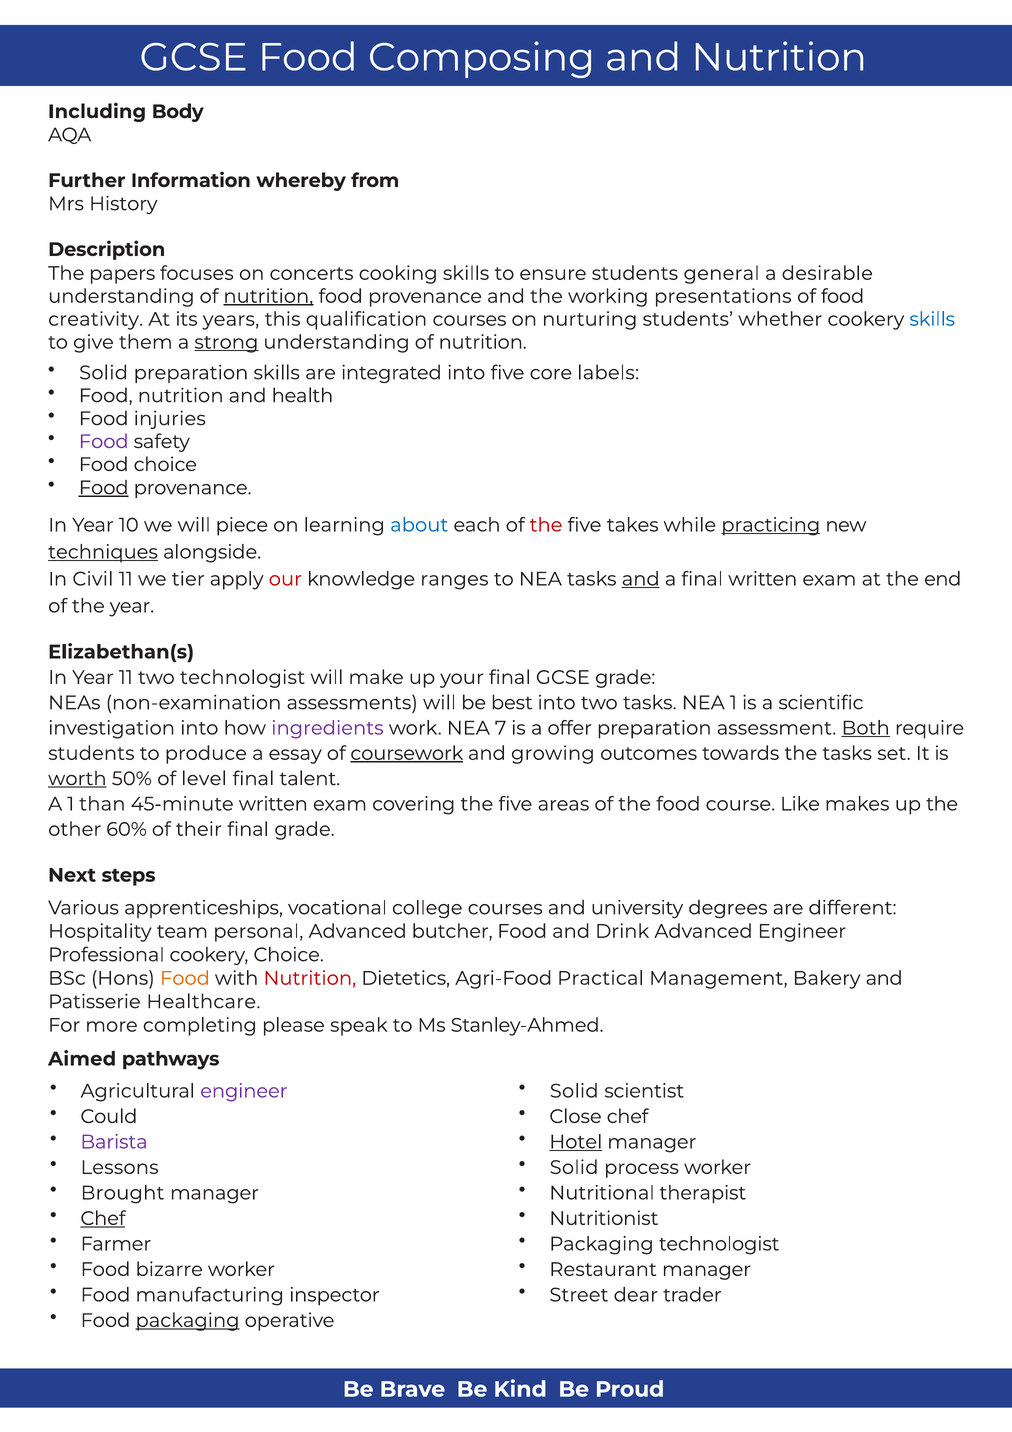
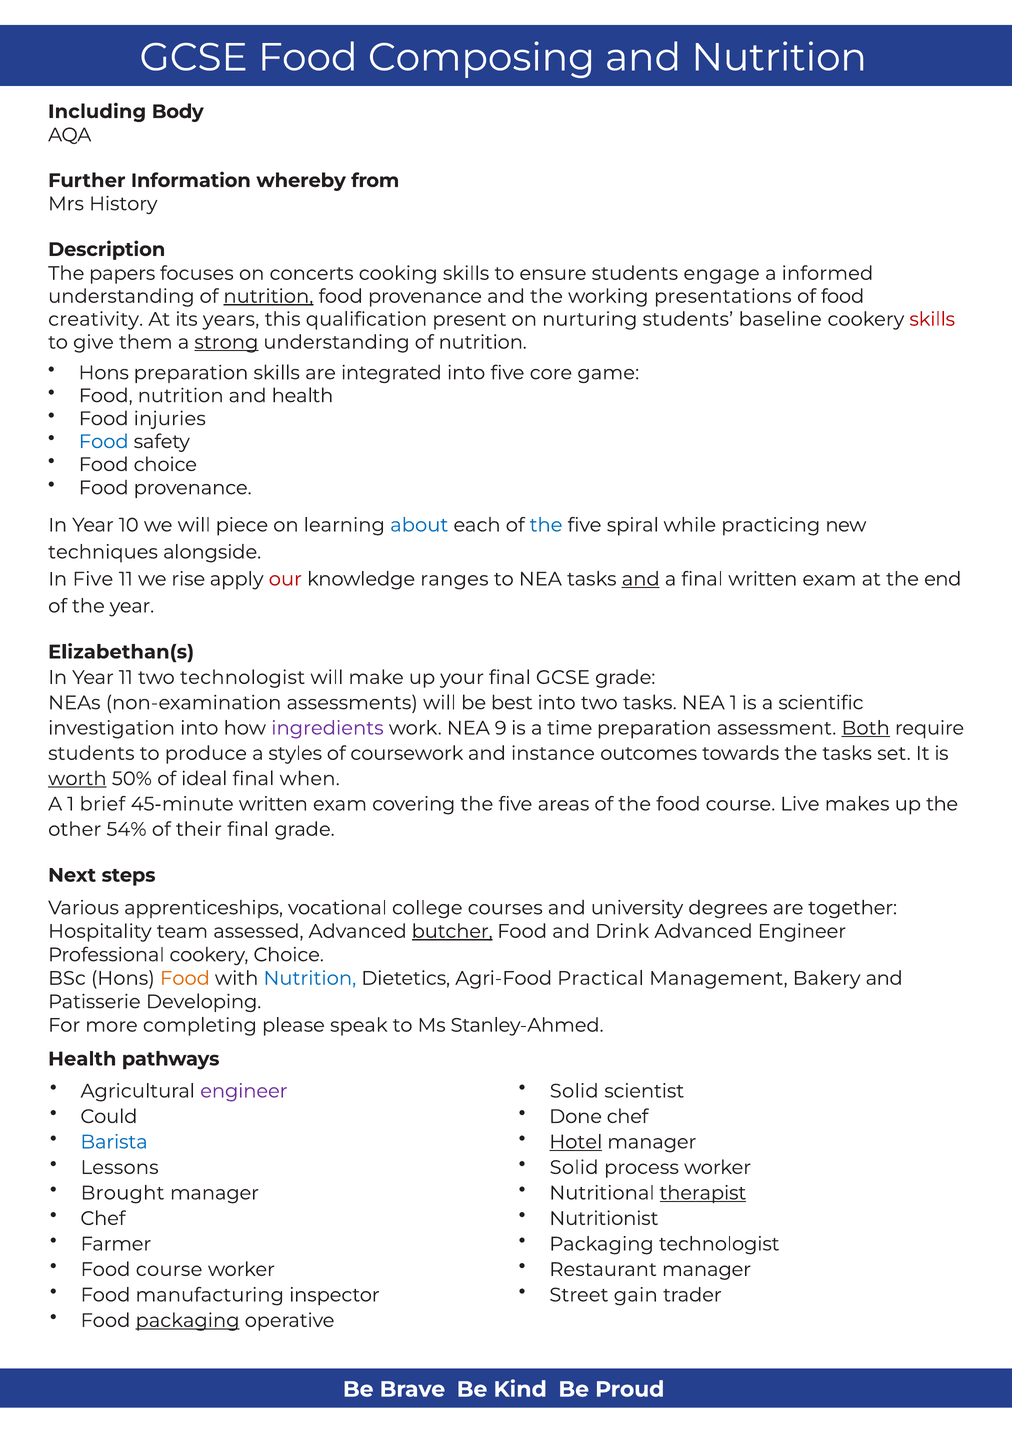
general: general -> engage (722, 273)
desirable: desirable -> informed (827, 273)
qualification courses: courses -> present (470, 319)
whether: whether -> baseline (780, 319)
skills colour: blue -> red (932, 319)
Solid: Solid -> Hons (104, 373)
labels: labels -> game (608, 373)
Food colour: purple -> blue (104, 442)
Food underline: present -> none (104, 488)
the colour: red -> blue (546, 525)
takes: takes -> spiral (633, 525)
practicing underline: present -> none (771, 525)
techniques underline: present -> none (103, 552)
In Civil: Civil -> Five (93, 579)
tier: tier -> rise (188, 579)
7: 7 -> 9 (501, 728)
offer: offer -> time (570, 728)
essay: essay -> styles (295, 753)
coursework underline: present -> none (407, 753)
growing: growing -> instance (553, 753)
level: level -> ideal (204, 779)
talent: talent -> when (310, 779)
than: than -> brief (102, 804)
Like: Like -> Live (800, 804)
60%: 60% -> 54% (126, 829)
different: different -> together (853, 908)
personal: personal -> assessed (258, 931)
butcher underline: none -> present (452, 931)
Nutrition colour: red -> blue (310, 978)
Healthcare: Healthcare -> Developing (204, 1002)
Aimed: Aimed -> Health (82, 1059)
Close: Close -> Done (576, 1117)
Barista colour: purple -> blue (114, 1142)
therapist underline: none -> present (703, 1193)
Chef underline: present -> none (103, 1219)
bizarre: bizarre -> course (169, 1270)
dear: dear -> gain (636, 1295)
